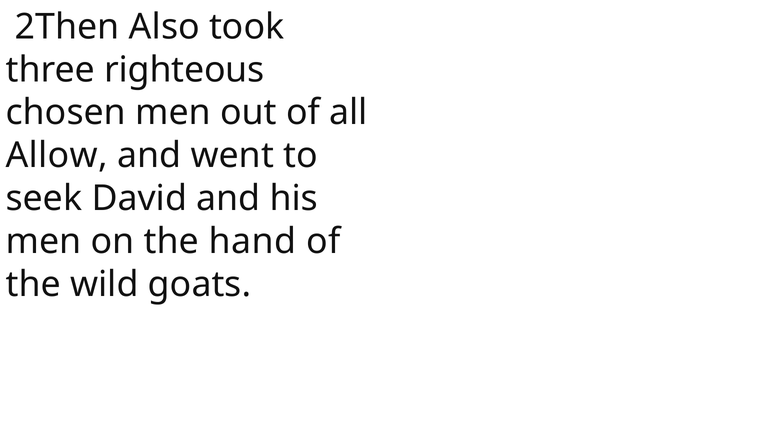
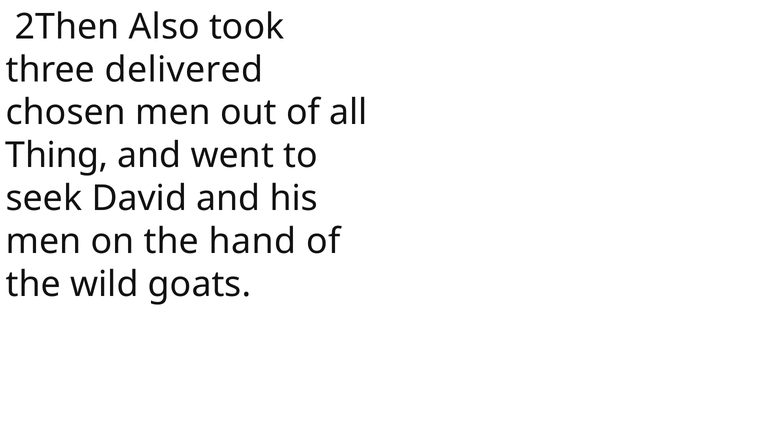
righteous: righteous -> delivered (184, 70)
Allow: Allow -> Thing (57, 155)
